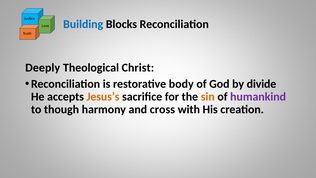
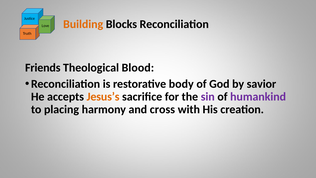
Building colour: blue -> orange (83, 24)
Deeply: Deeply -> Friends (43, 68)
Christ: Christ -> Blood (138, 68)
divide: divide -> savior (261, 84)
sin colour: orange -> purple (208, 97)
though: though -> placing (62, 109)
